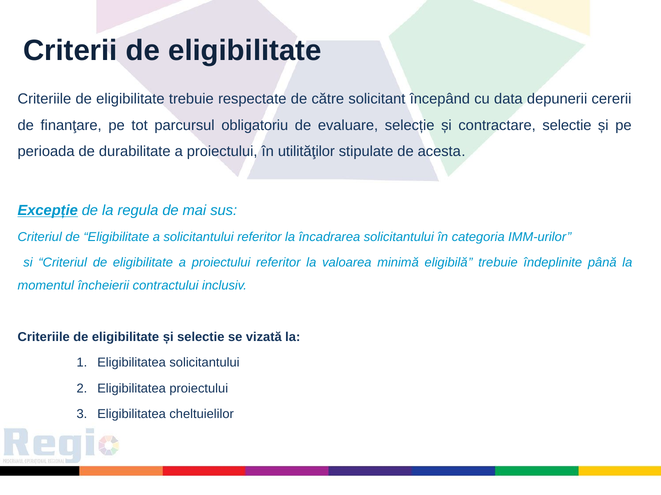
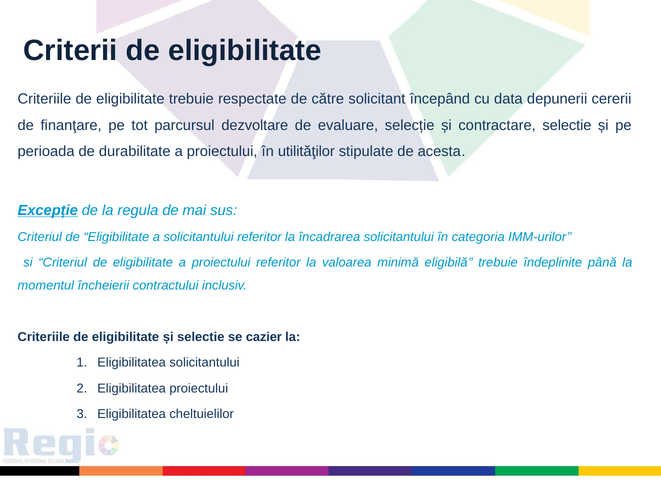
obligatoriu: obligatoriu -> dezvoltare (255, 125)
vizată: vizată -> cazier (264, 338)
